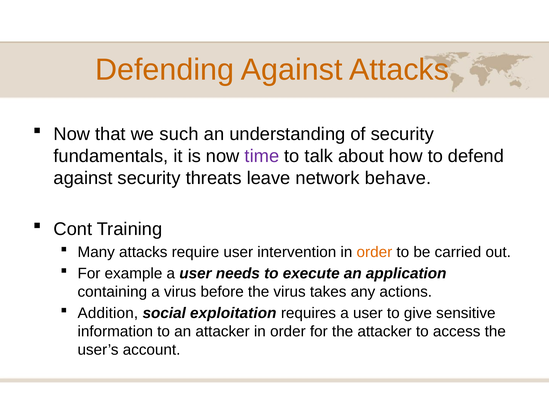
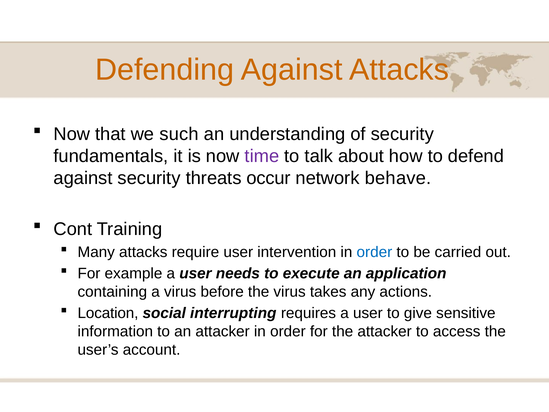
leave: leave -> occur (269, 178)
order colour: orange -> blue (374, 252)
Addition: Addition -> Location (108, 313)
exploitation: exploitation -> interrupting (233, 313)
